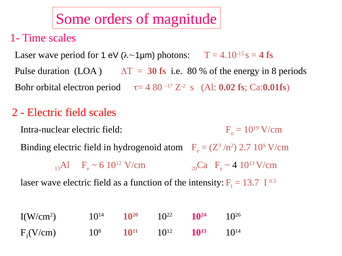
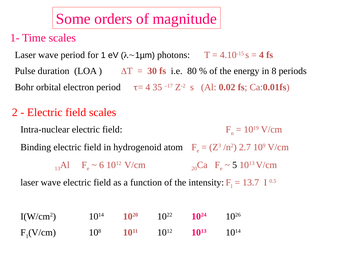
4 80: 80 -> 35 (157, 87)
4: 4 -> 5 (235, 165)
